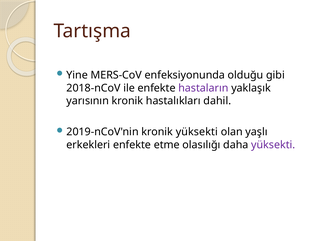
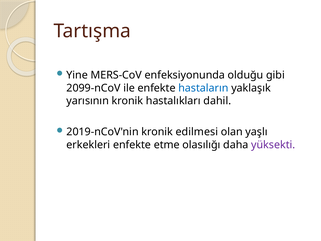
2018-nCoV: 2018-nCoV -> 2099-nCoV (93, 88)
hastaların colour: purple -> blue (203, 88)
kronik yüksekti: yüksekti -> edilmesi (197, 132)
